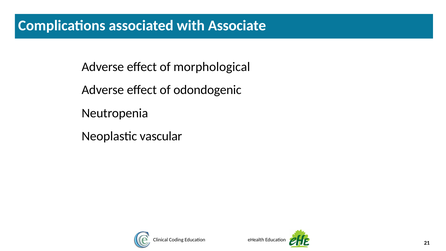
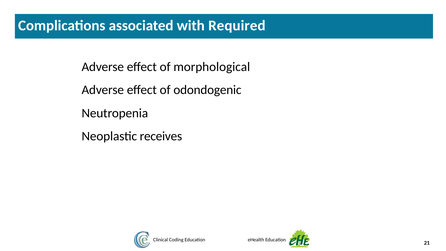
Associate: Associate -> Required (237, 26)
vascular: vascular -> receives (161, 136)
